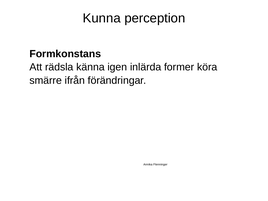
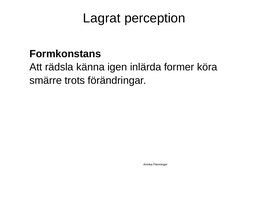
Kunna: Kunna -> Lagrat (102, 18)
ifrån: ifrån -> trots (75, 81)
